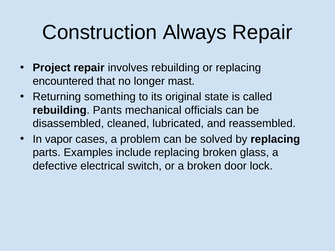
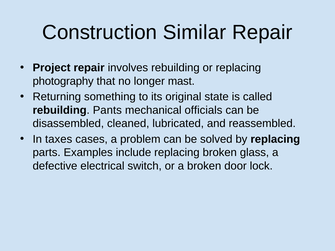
Always: Always -> Similar (195, 32)
encountered: encountered -> photography (63, 81)
vapor: vapor -> taxes (59, 139)
